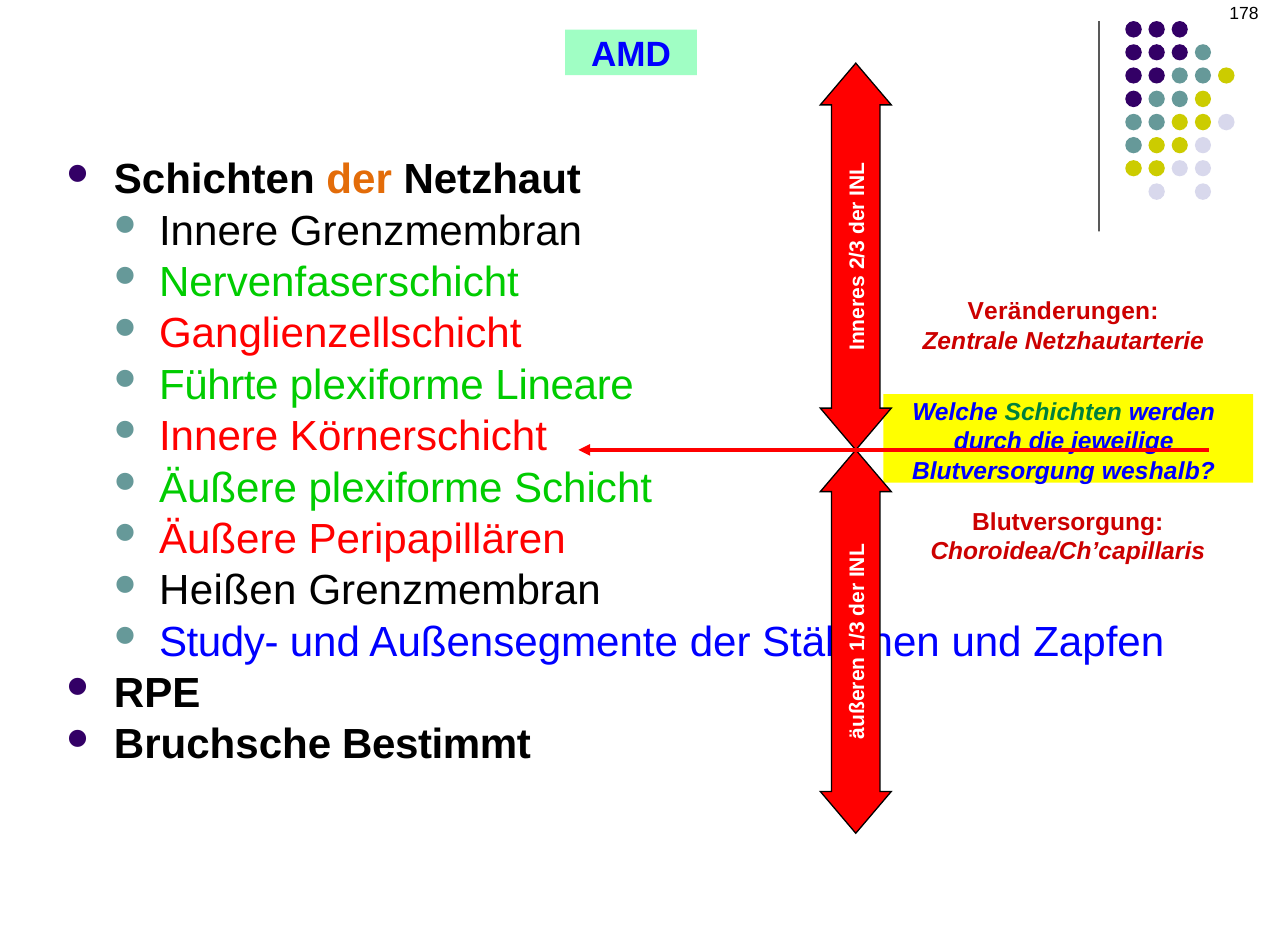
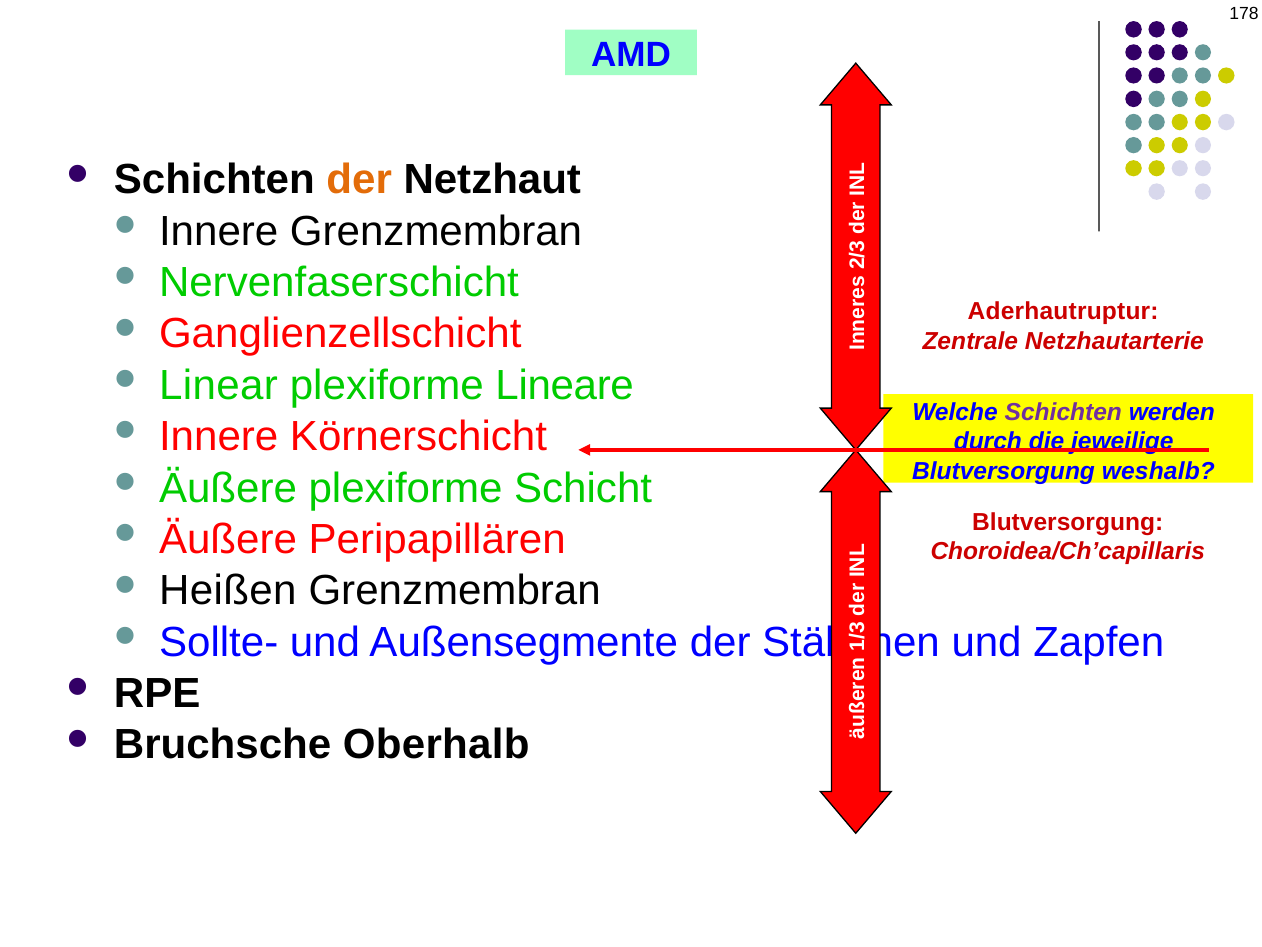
Veränderungen: Veränderungen -> Aderhautruptur (1063, 312)
Führte: Führte -> Linear (218, 385)
Schichten colour: green -> purple (1063, 412)
Study-: Study- -> Sollte- (219, 642)
Bestimmt: Bestimmt -> Oberhalb (436, 745)
